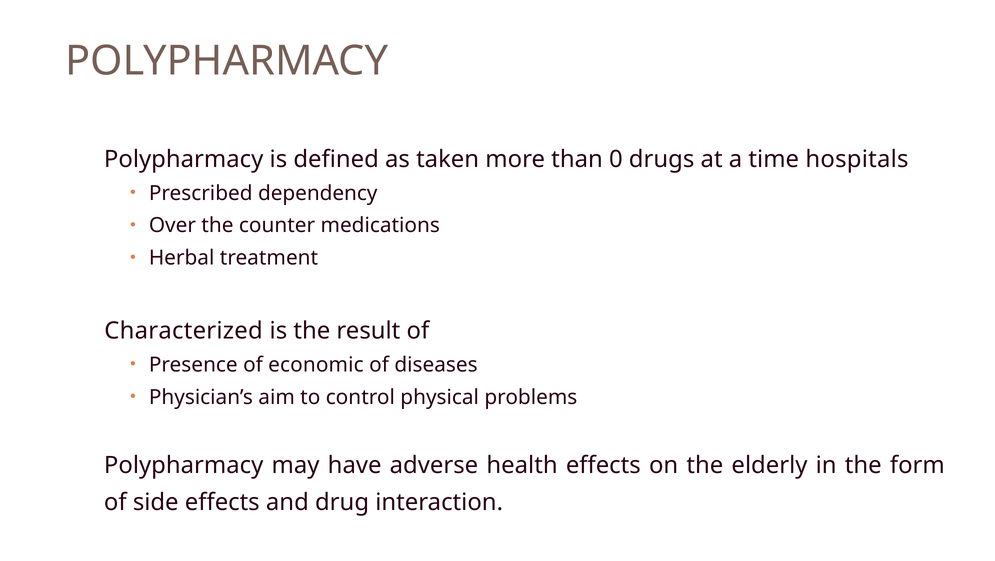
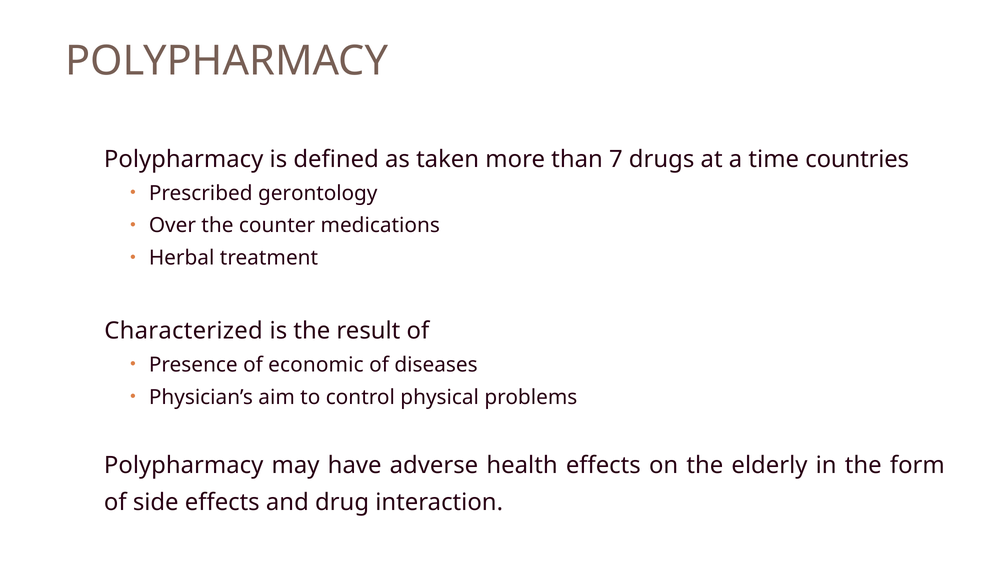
0: 0 -> 7 (616, 159)
hospitals: hospitals -> countries (857, 159)
dependency: dependency -> gerontology (318, 193)
